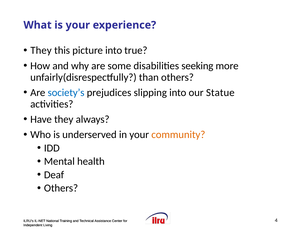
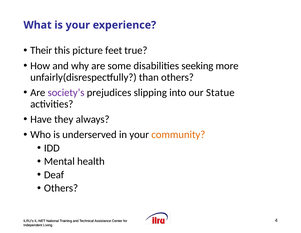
They: They -> Their (41, 50)
picture into: into -> feet (114, 50)
society’s colour: blue -> purple (66, 92)
